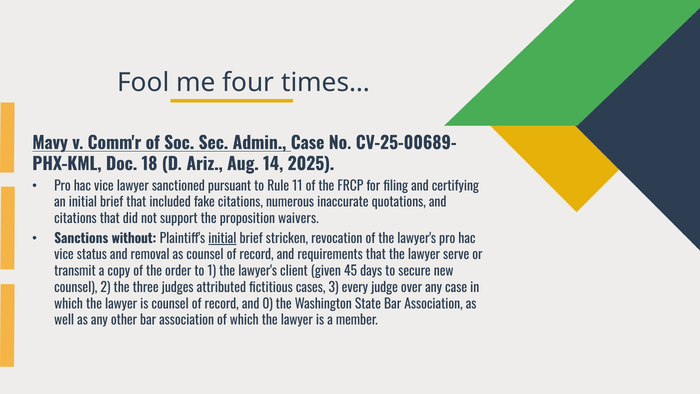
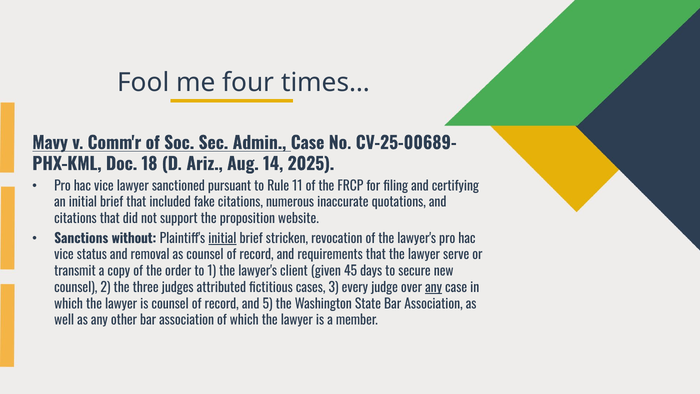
waivers: waivers -> website (299, 219)
any underline: none -> present (434, 287)
0: 0 -> 5 (268, 304)
